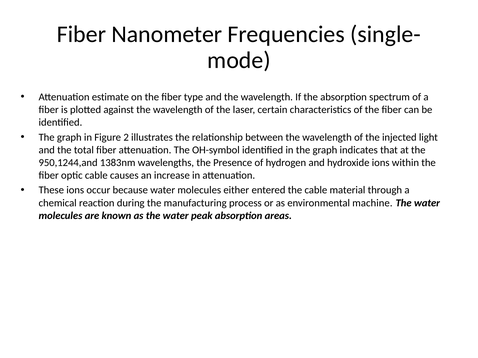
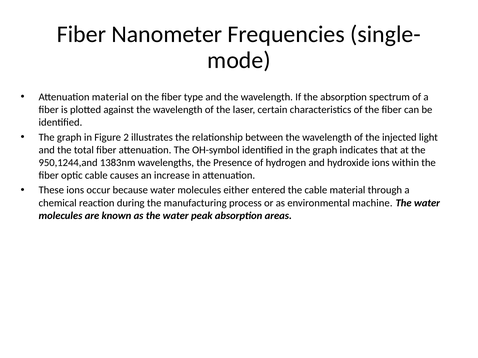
Attenuation estimate: estimate -> material (110, 97)
